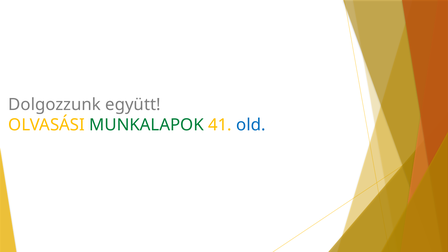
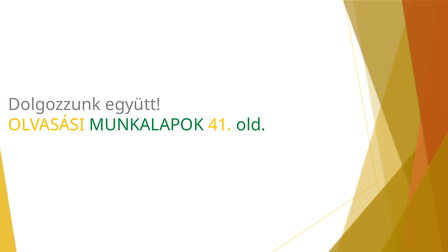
old colour: blue -> green (251, 125)
